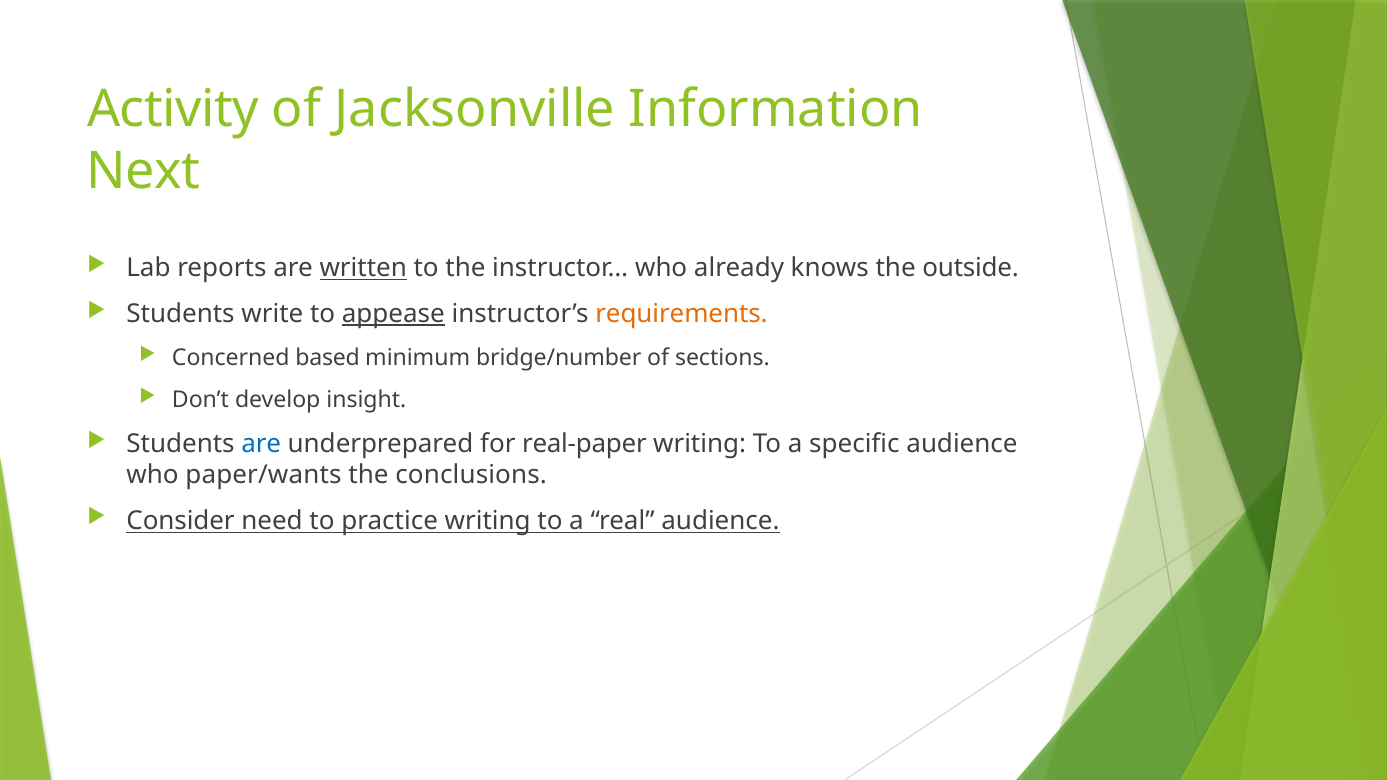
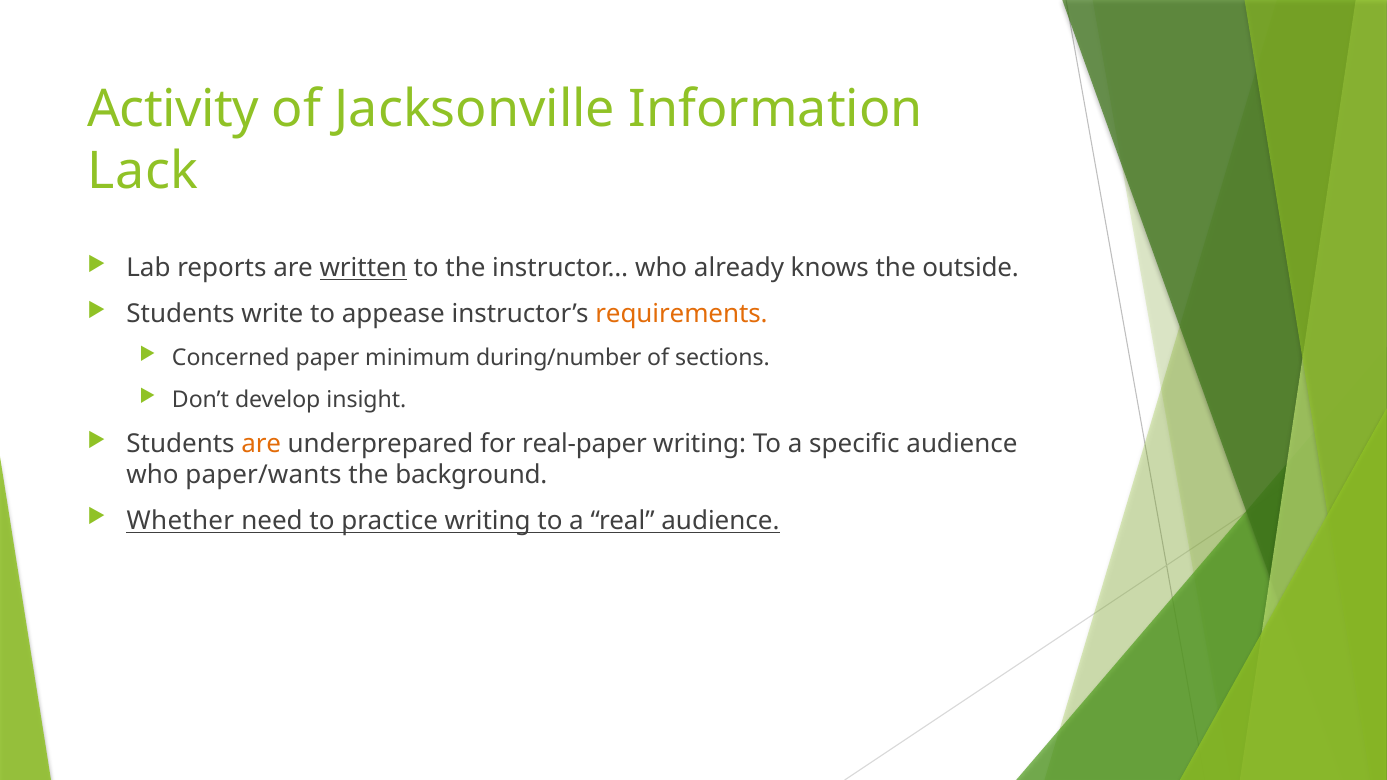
Next: Next -> Lack (143, 172)
appease underline: present -> none (393, 314)
based: based -> paper (328, 358)
bridge/number: bridge/number -> during/number (559, 358)
are colour: blue -> orange (261, 444)
conclusions: conclusions -> background (471, 475)
Consider: Consider -> Whether (180, 521)
